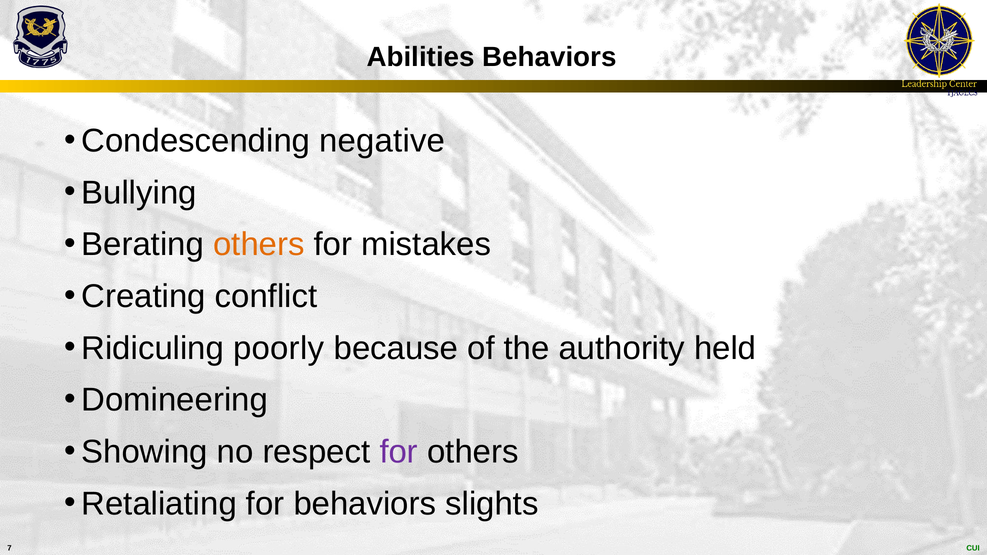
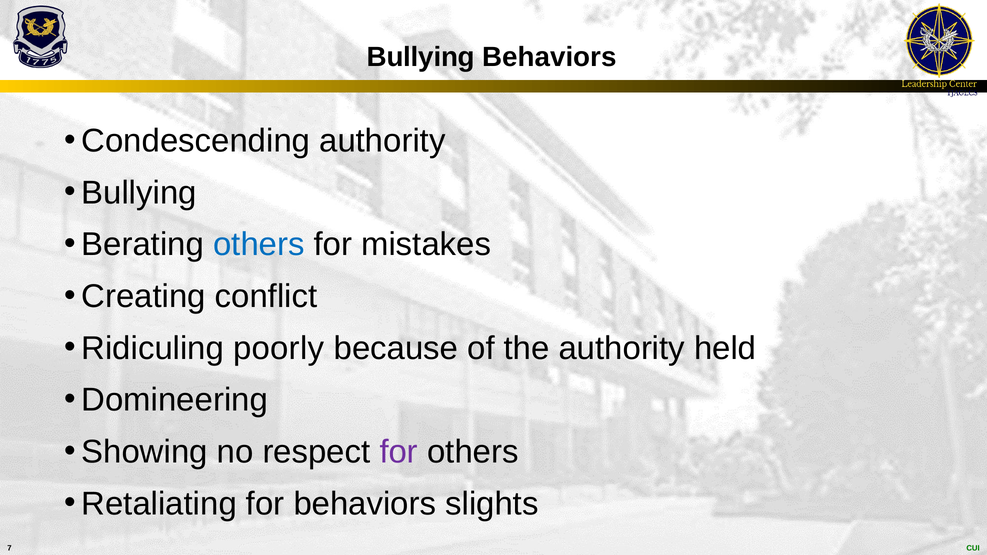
Abilities: Abilities -> Bullying (421, 57)
Condescending negative: negative -> authority (382, 141)
others colour: orange -> blue (259, 245)
